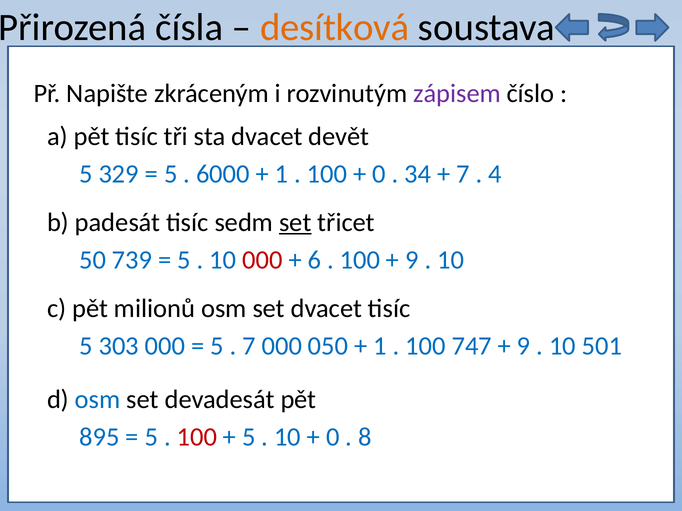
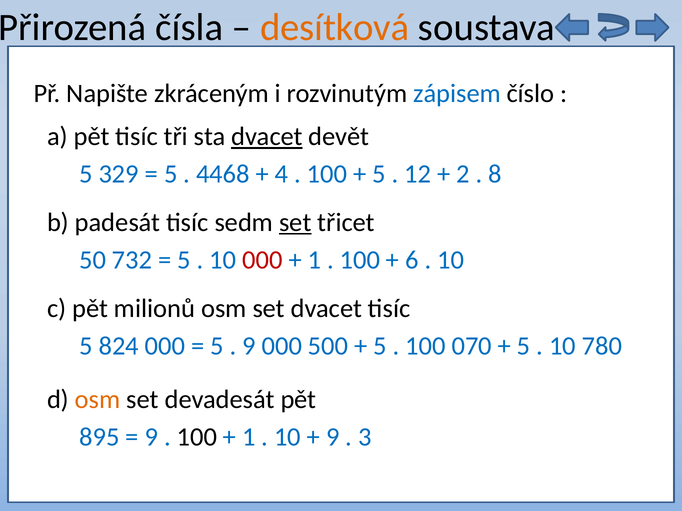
zápisem colour: purple -> blue (457, 94)
dvacet underline: none -> present (267, 137)
6000: 6000 -> 4468 (223, 174)
1: 1 -> 4 (282, 174)
0: 0 -> 5 (379, 174)
34: 34 -> 12 (418, 174)
7: 7 -> 2 (463, 174)
4: 4 -> 8 (495, 174)
739: 739 -> 732 (132, 260)
6: 6 -> 1 (314, 260)
9: 9 -> 6 (412, 260)
303: 303 -> 824 (119, 346)
7: 7 -> 9 (249, 346)
050: 050 -> 500 (328, 346)
1: 1 -> 5 (380, 346)
747: 747 -> 070 (472, 346)
9: 9 -> 5 (524, 346)
501: 501 -> 780 (602, 346)
osm colour: blue -> orange (98, 400)
5: 5 -> 9 (151, 437)
100 colour: red -> black (197, 437)
5: 5 -> 1 (249, 437)
0: 0 -> 9 (333, 437)
8: 8 -> 3 (365, 437)
